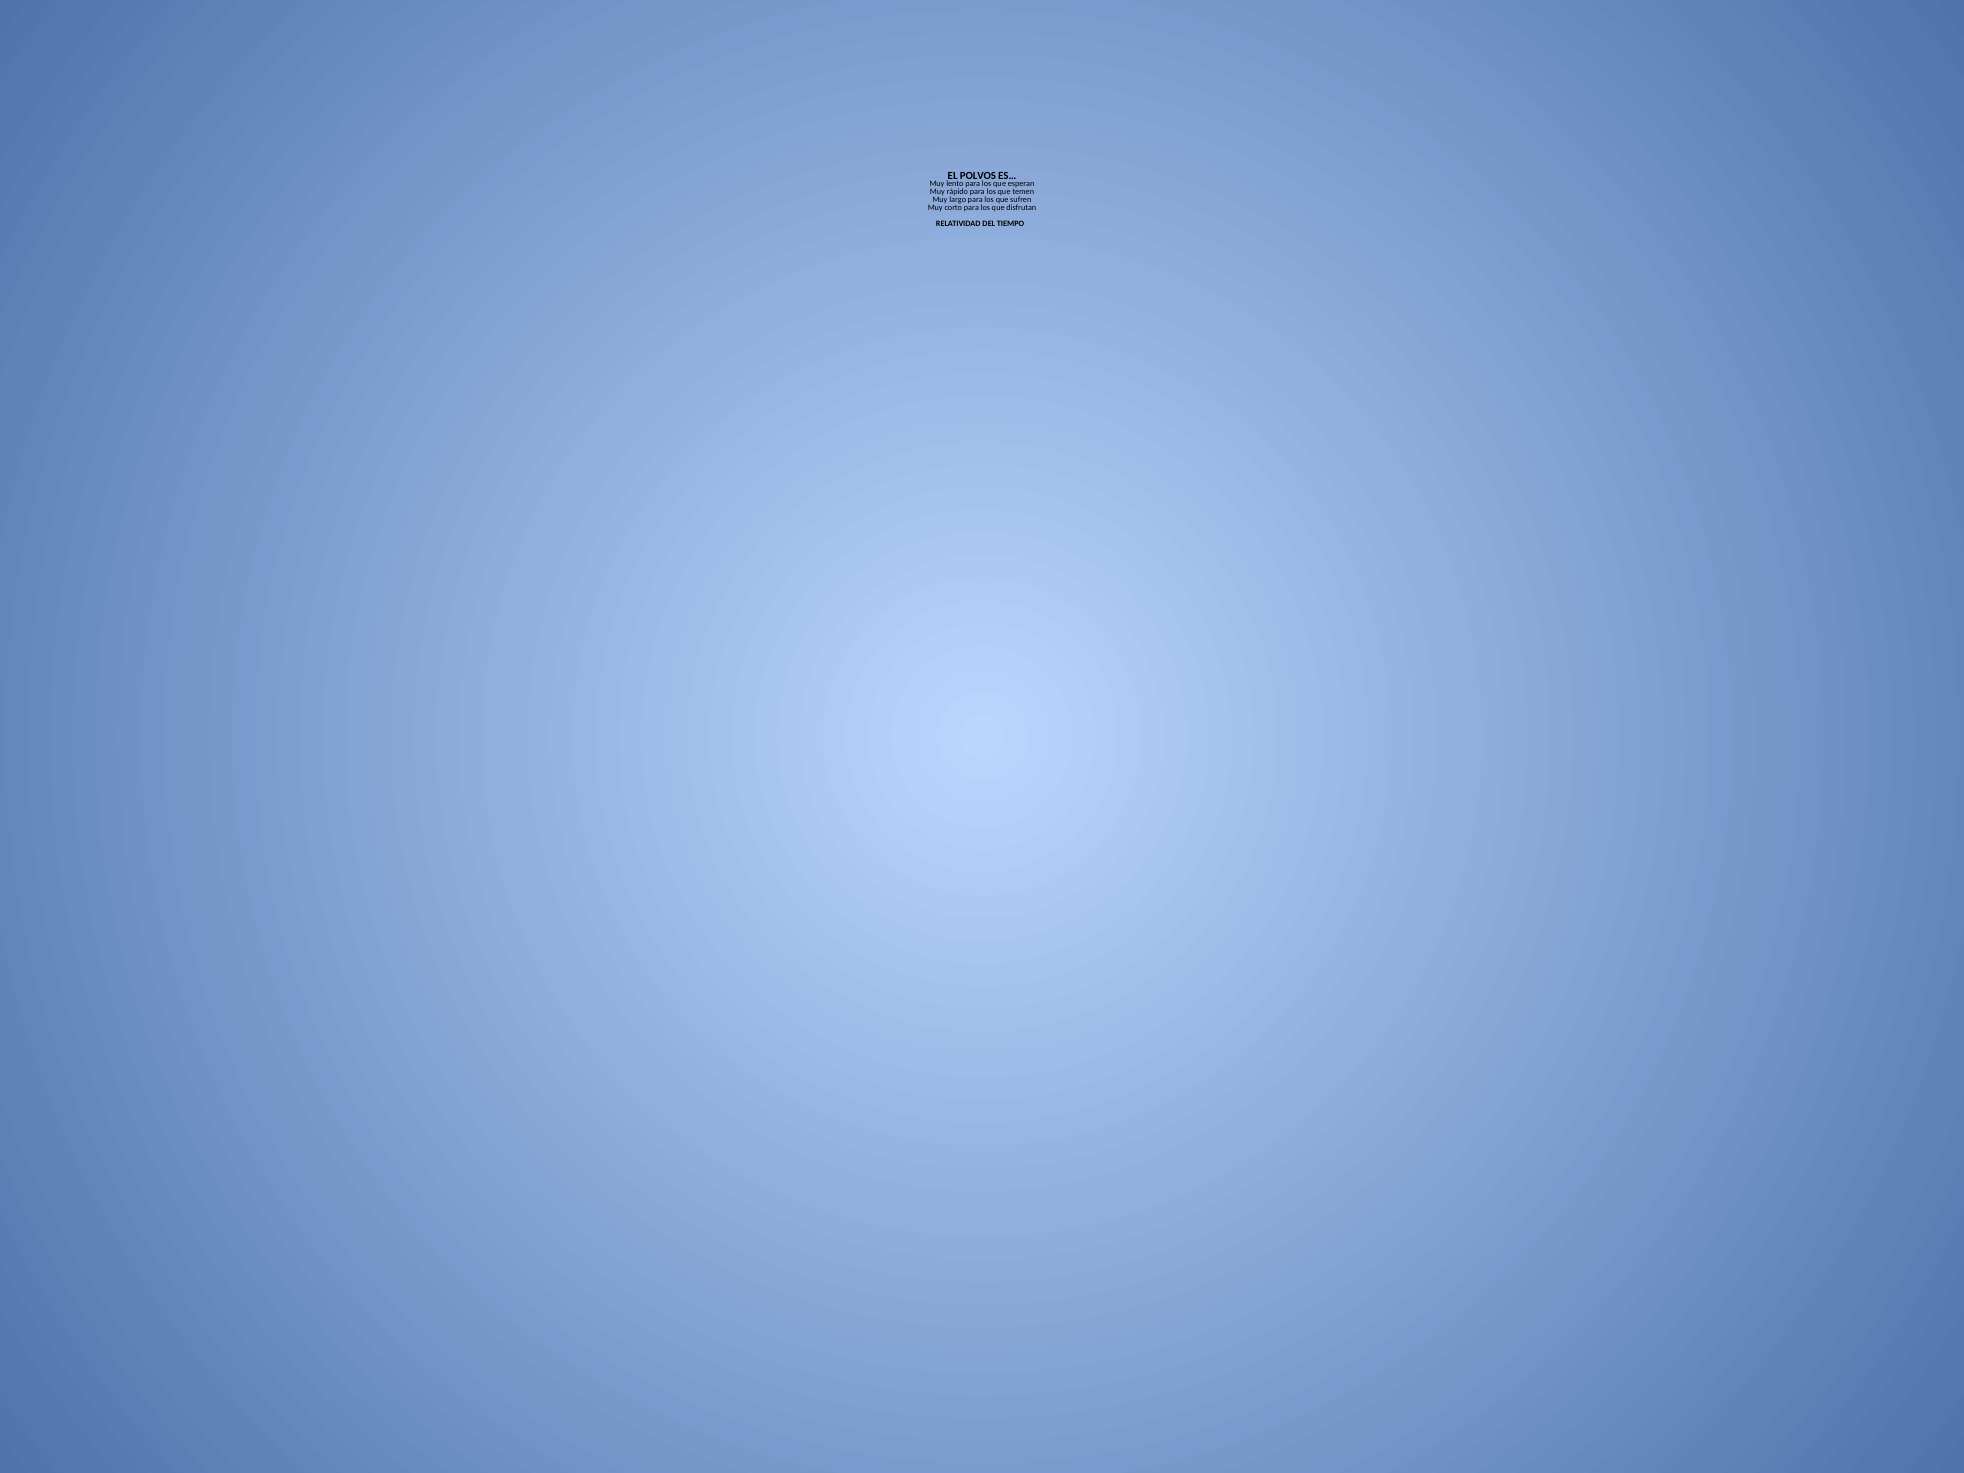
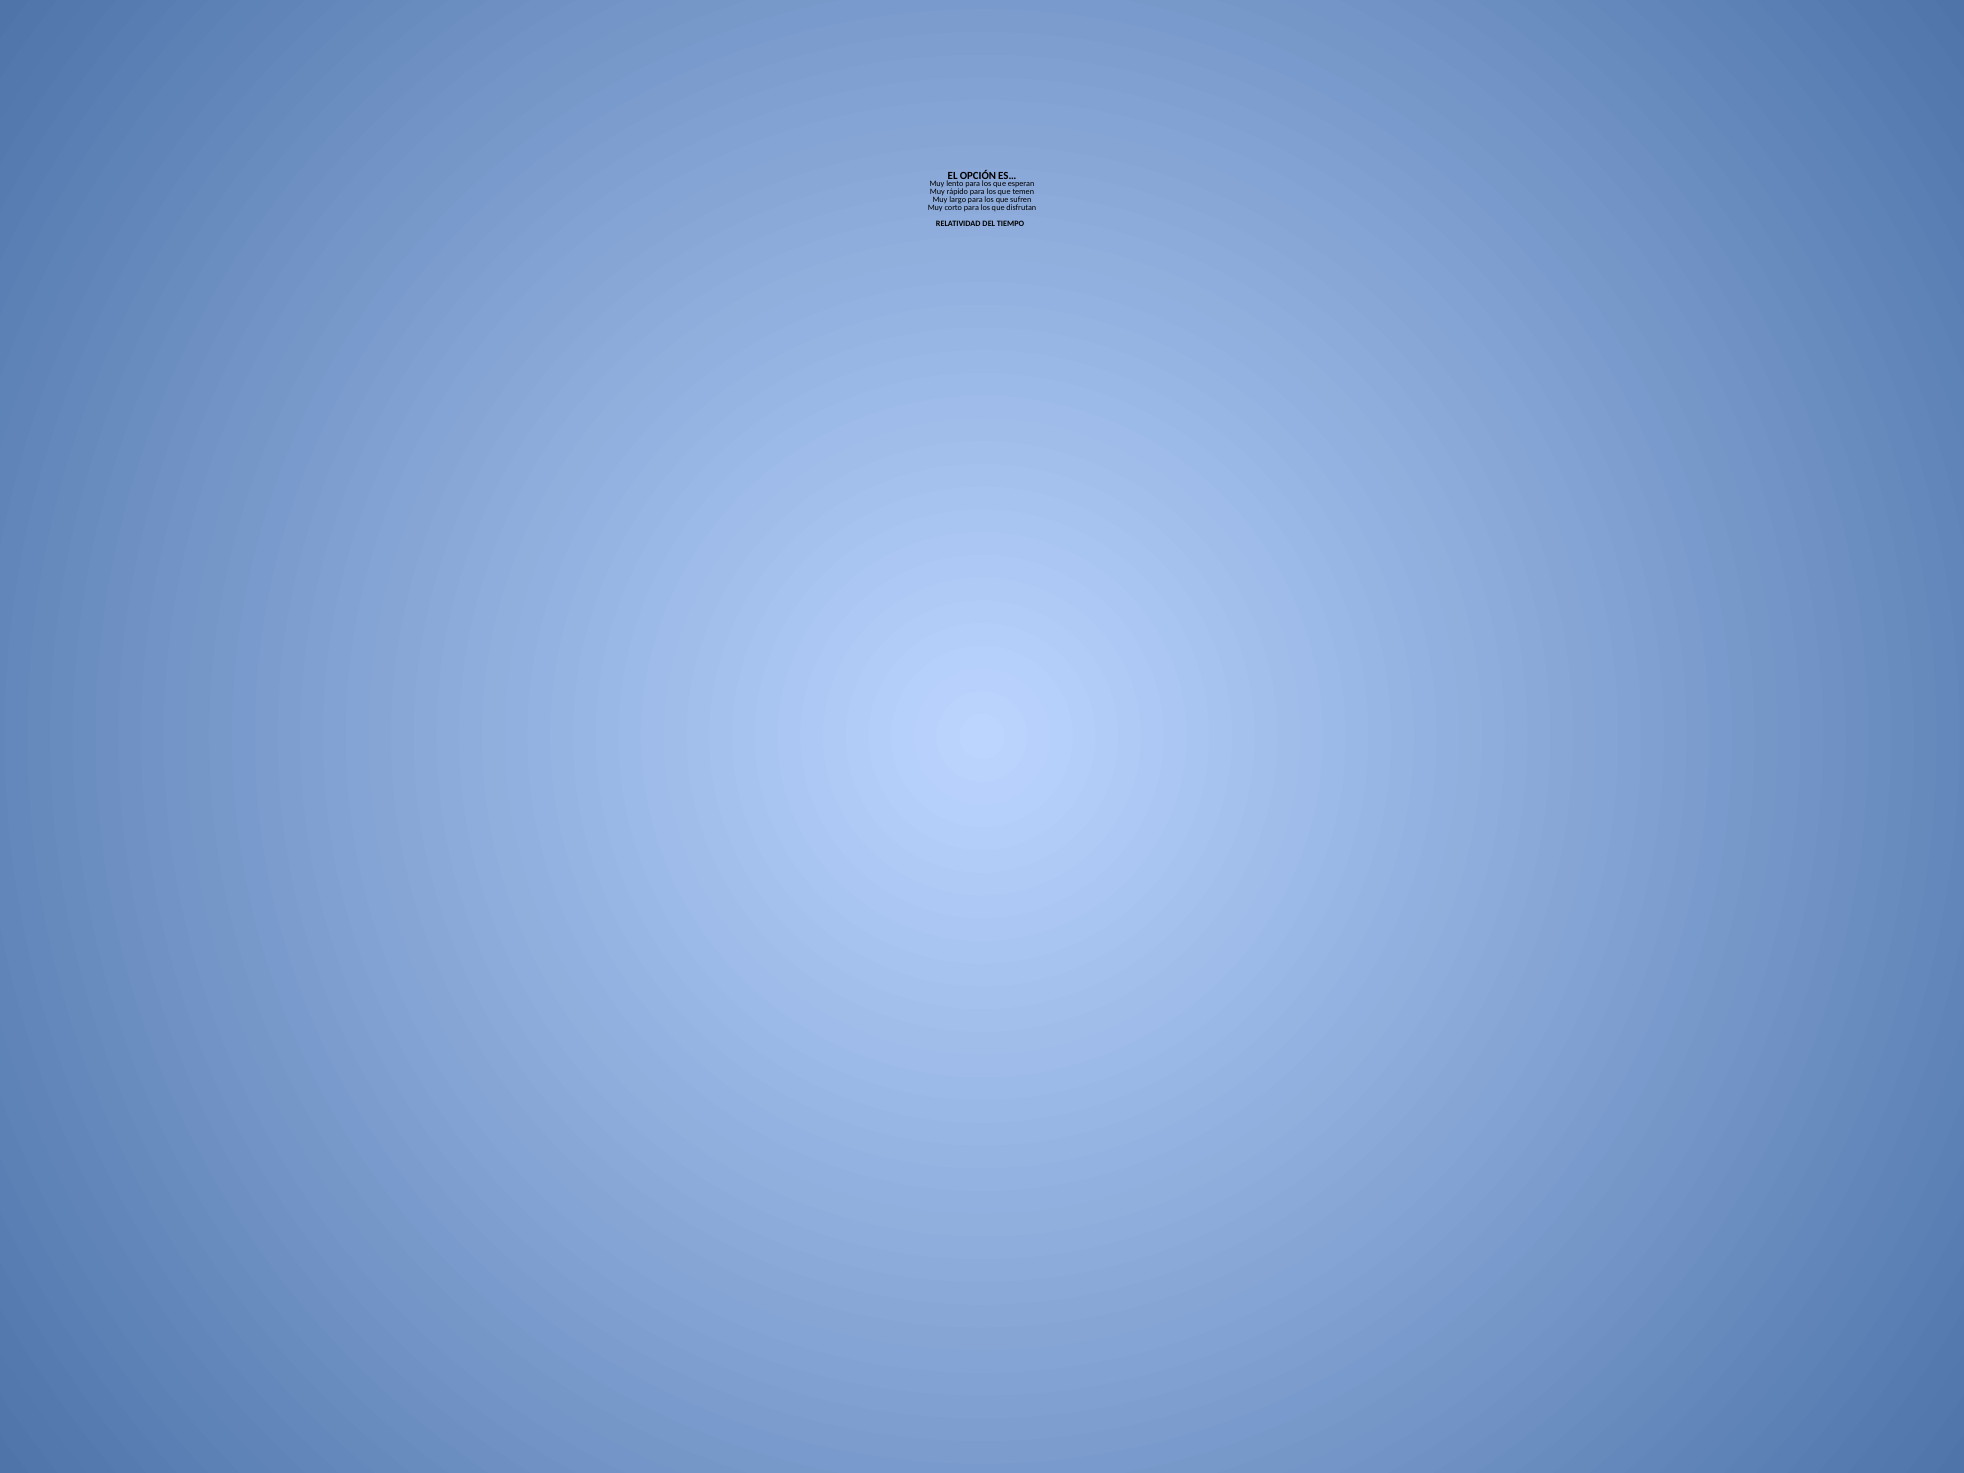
POLVOS: POLVOS -> OPCIÓN (978, 175)
